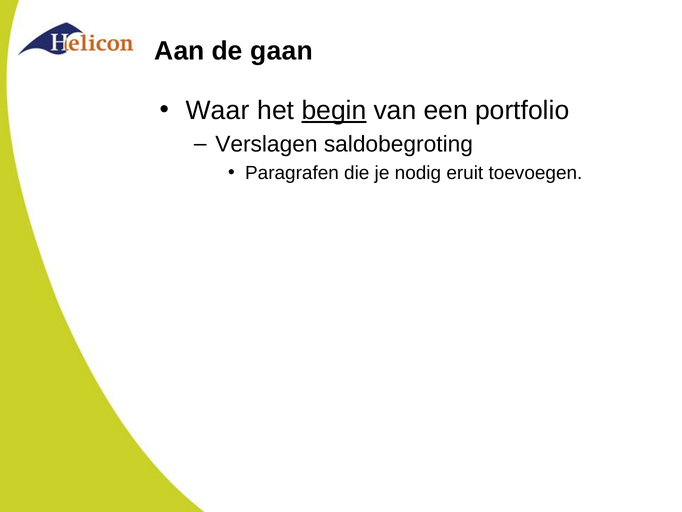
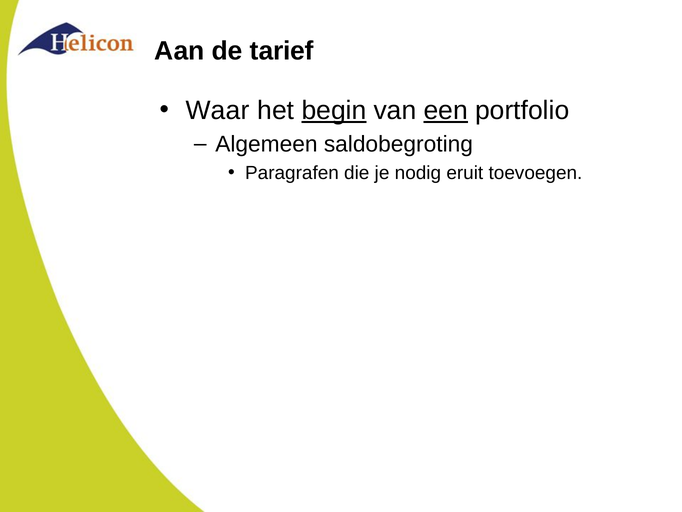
gaan: gaan -> tarief (282, 51)
een underline: none -> present (446, 110)
Verslagen: Verslagen -> Algemeen (266, 144)
